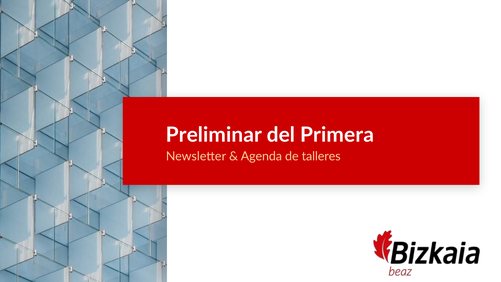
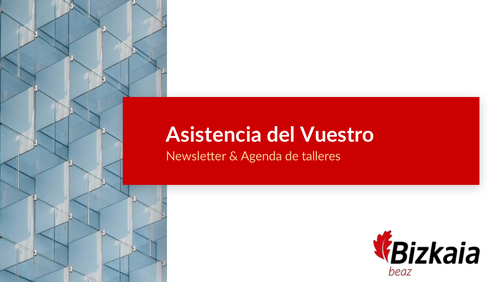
Preliminar: Preliminar -> Asistencia (214, 135)
Primera: Primera -> Vuestro (337, 135)
